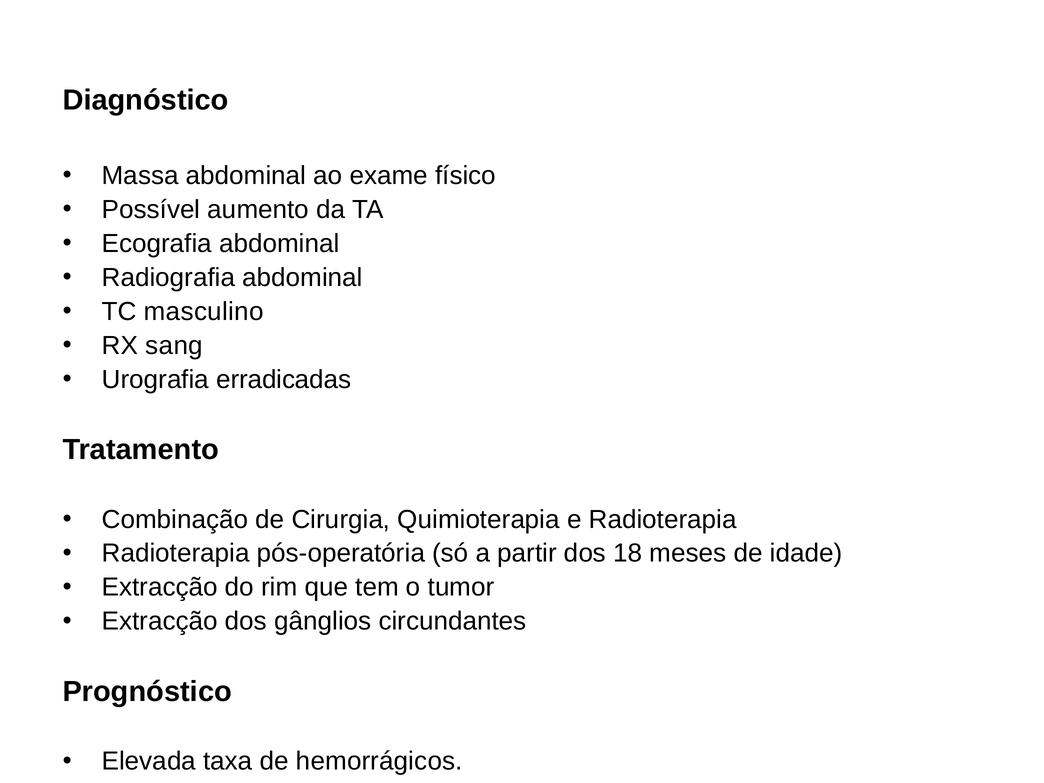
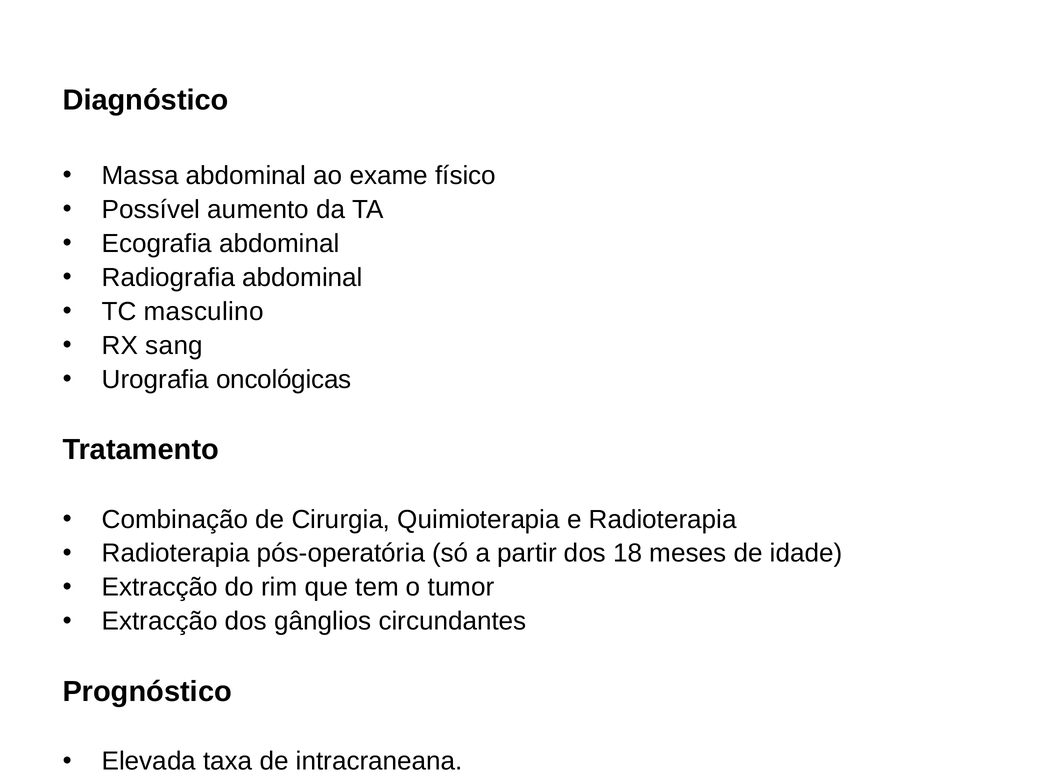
erradicadas: erradicadas -> oncológicas (284, 380)
hemorrágicos: hemorrágicos -> intracraneana (379, 761)
